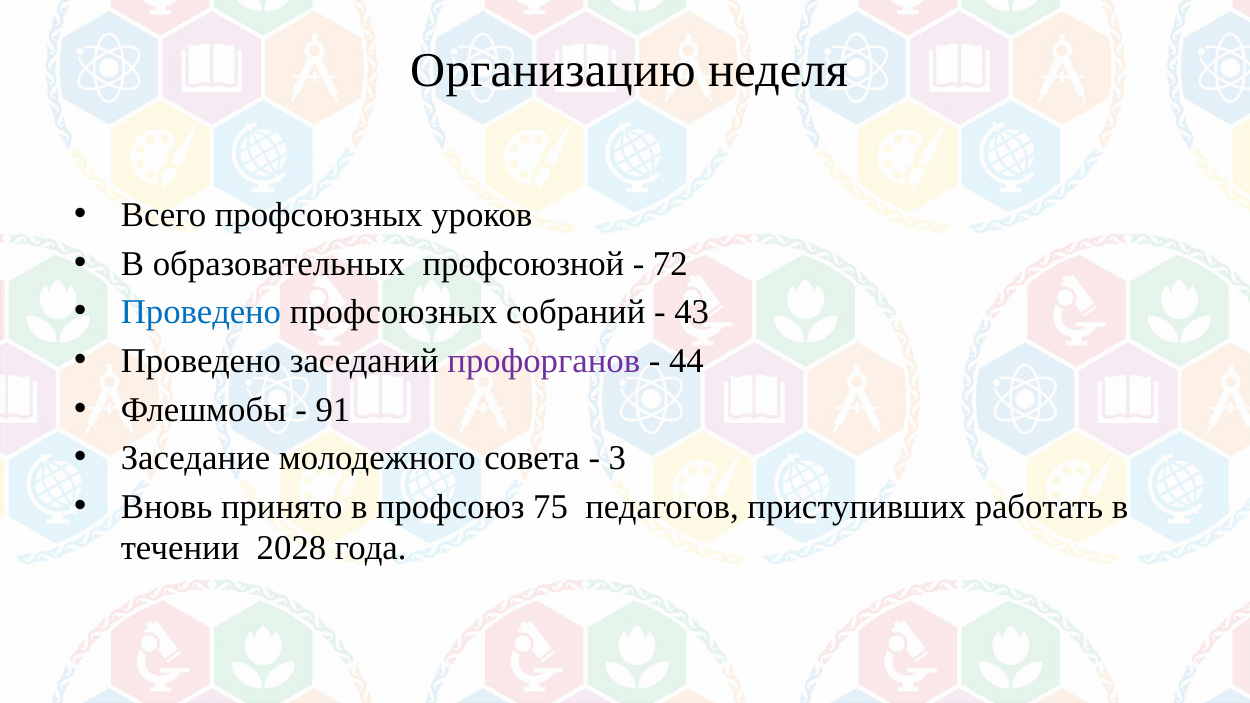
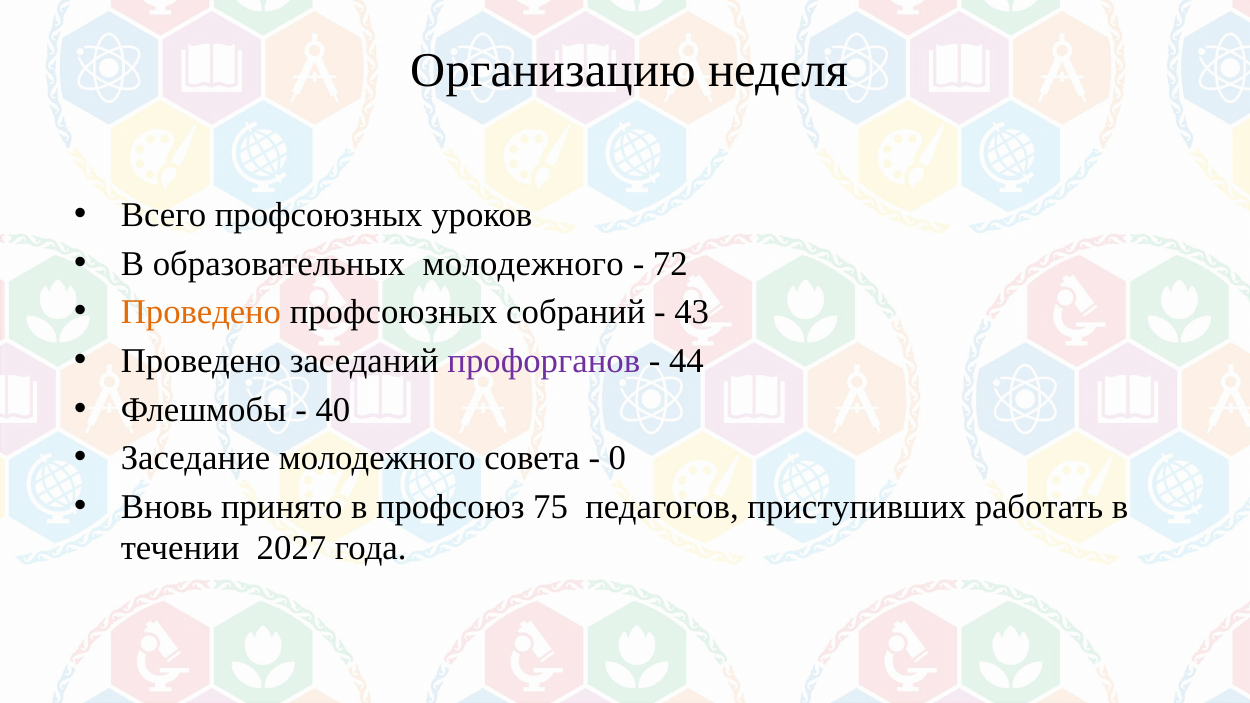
образовательных профсоюзной: профсоюзной -> молодежного (523, 264)
Проведено colour: blue -> orange (201, 312)
91: 91 -> 40 (333, 410)
3: 3 -> 0 (617, 458)
2028: 2028 -> 2027 (292, 549)
